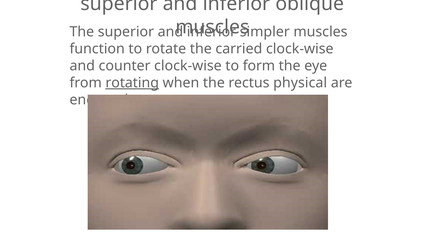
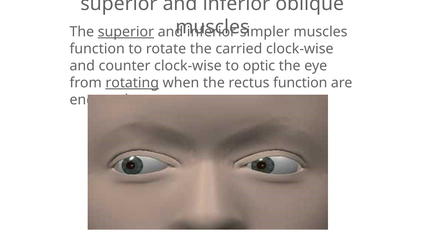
superior underline: none -> present (126, 32)
form: form -> optic (259, 66)
rectus physical: physical -> function (300, 83)
